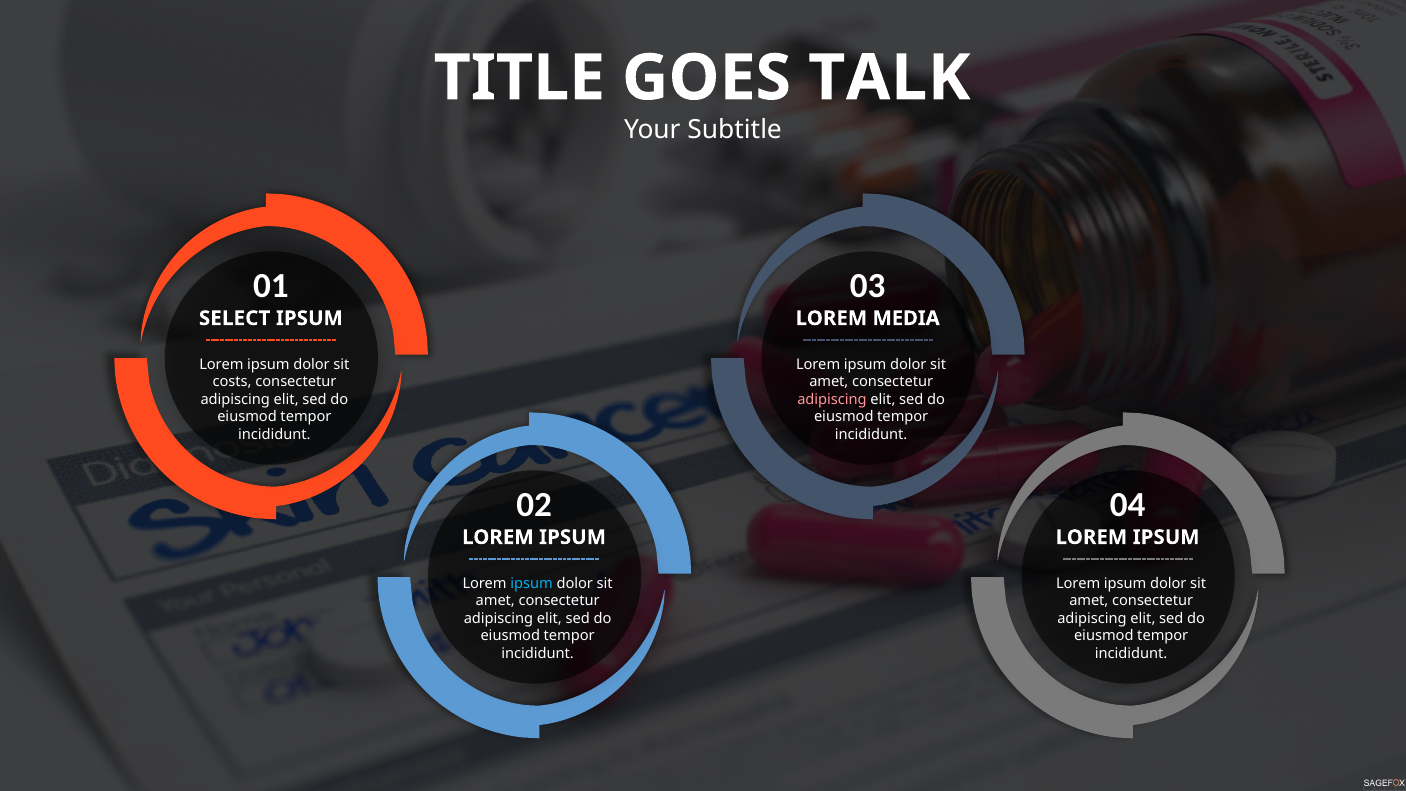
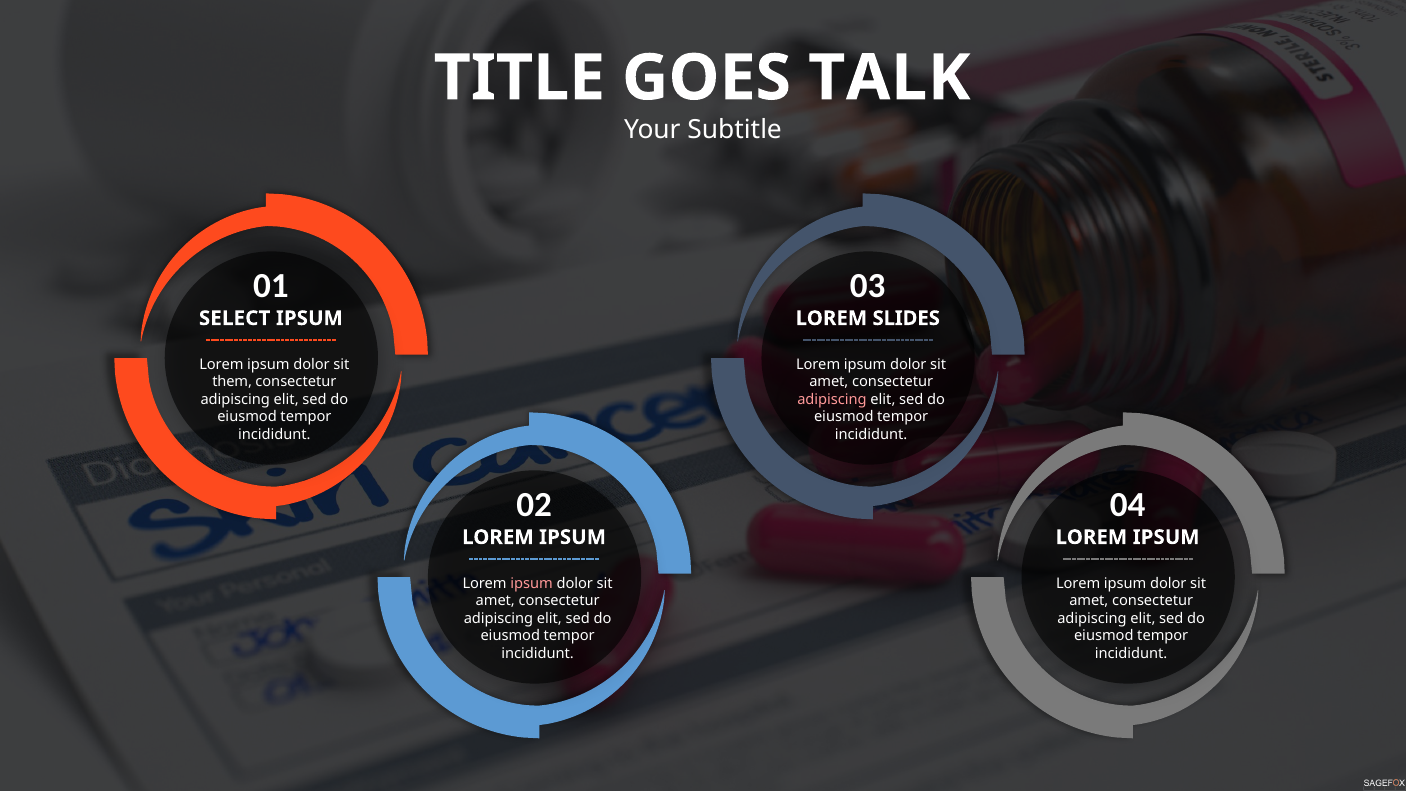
MEDIA: MEDIA -> SLIDES (906, 318)
costs: costs -> them (232, 382)
ipsum colour: light blue -> pink (532, 583)
